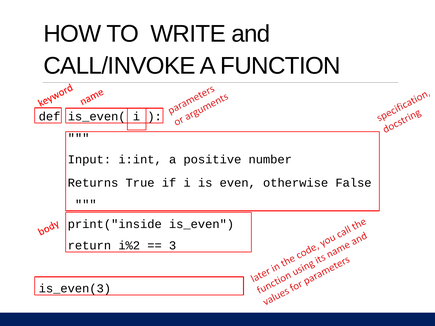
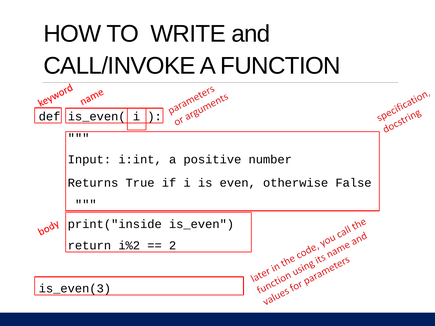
3: 3 -> 2 (173, 246)
